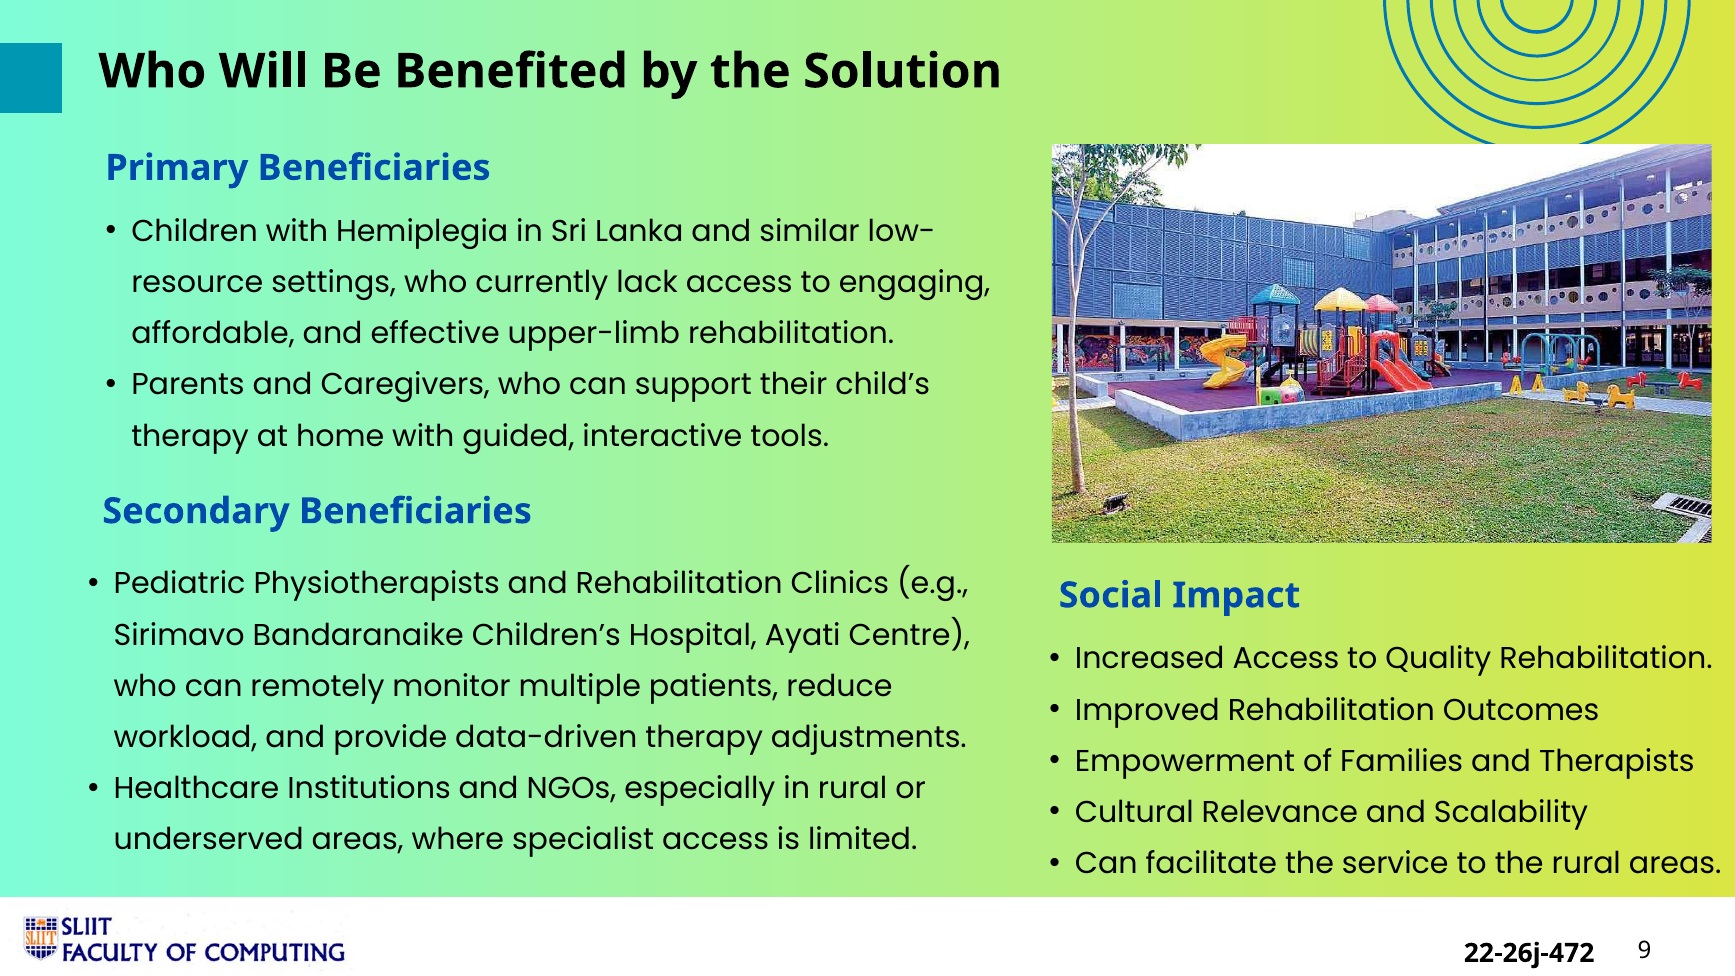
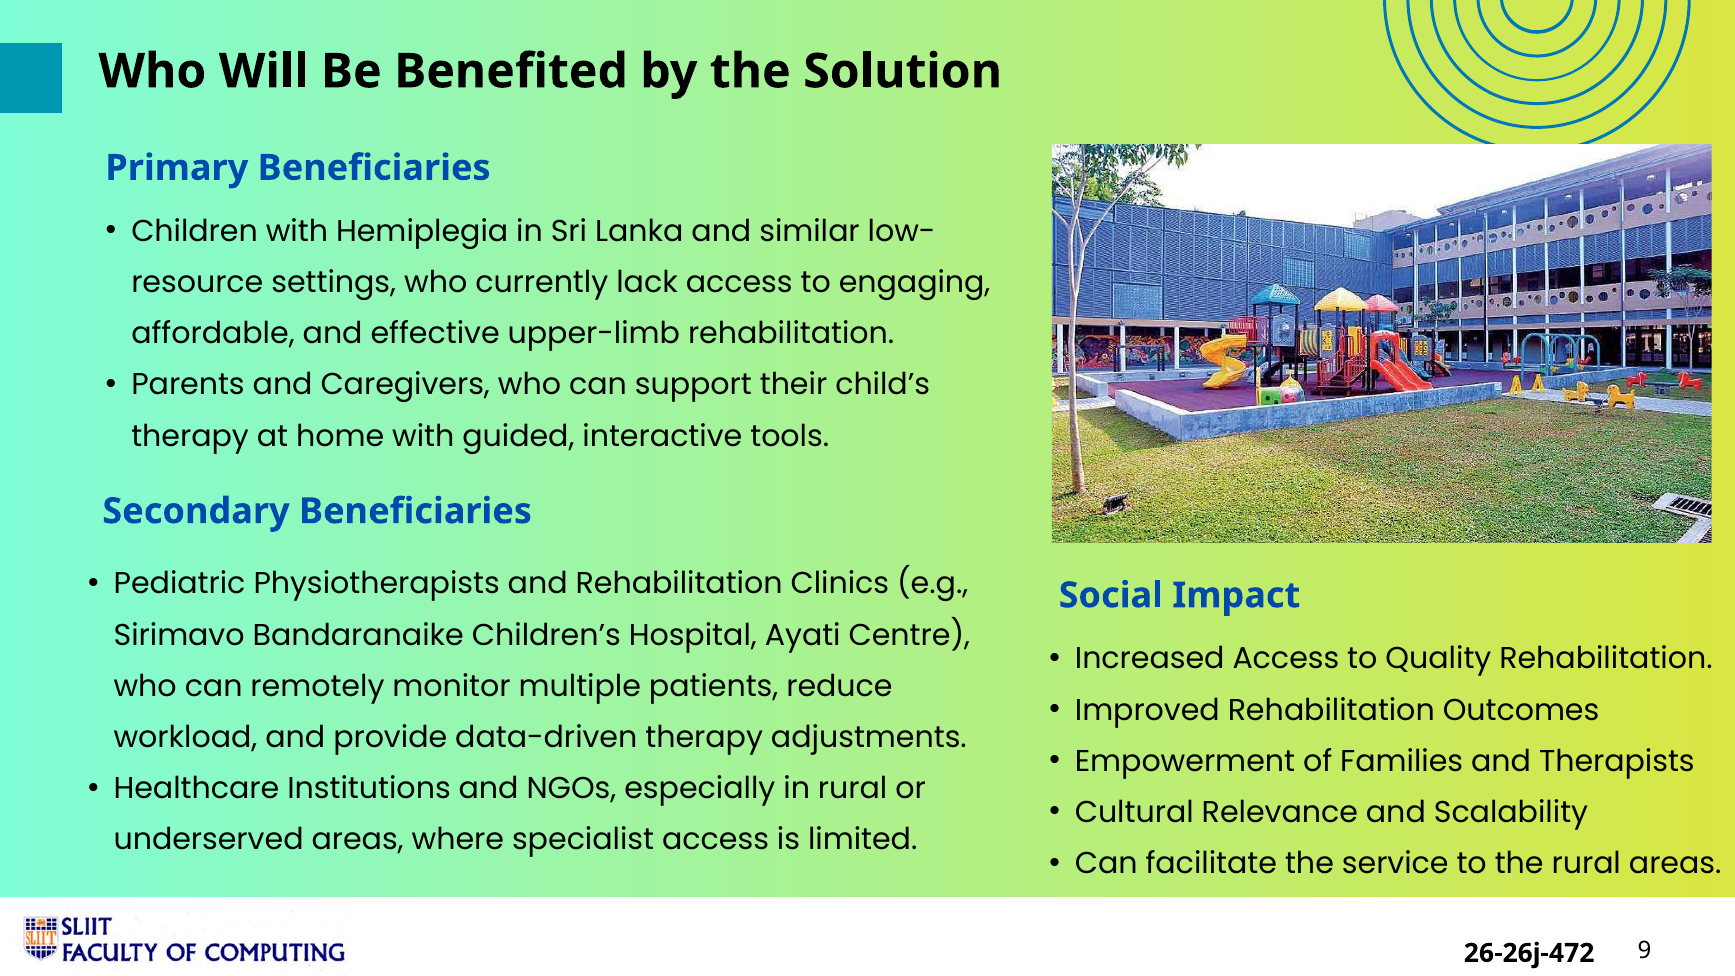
22-26j-472: 22-26j-472 -> 26-26j-472 (1529, 953)
